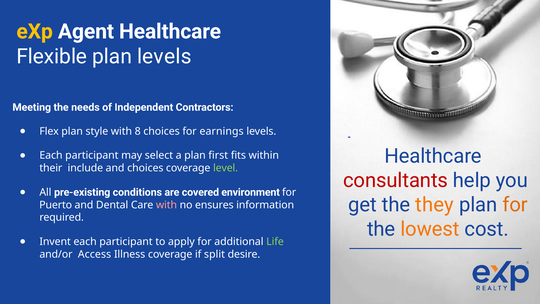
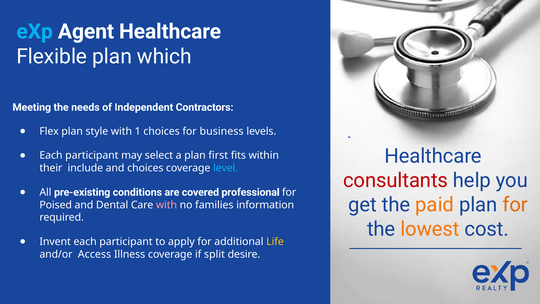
eXp colour: yellow -> light blue (35, 31)
plan levels: levels -> which (164, 57)
8: 8 -> 1 (138, 131)
earnings: earnings -> business (222, 131)
level colour: light green -> light blue (226, 168)
environment: environment -> professional (251, 192)
they: they -> paid (435, 205)
Puerto: Puerto -> Poised (56, 205)
ensures: ensures -> families (214, 205)
Life colour: light green -> yellow (275, 241)
